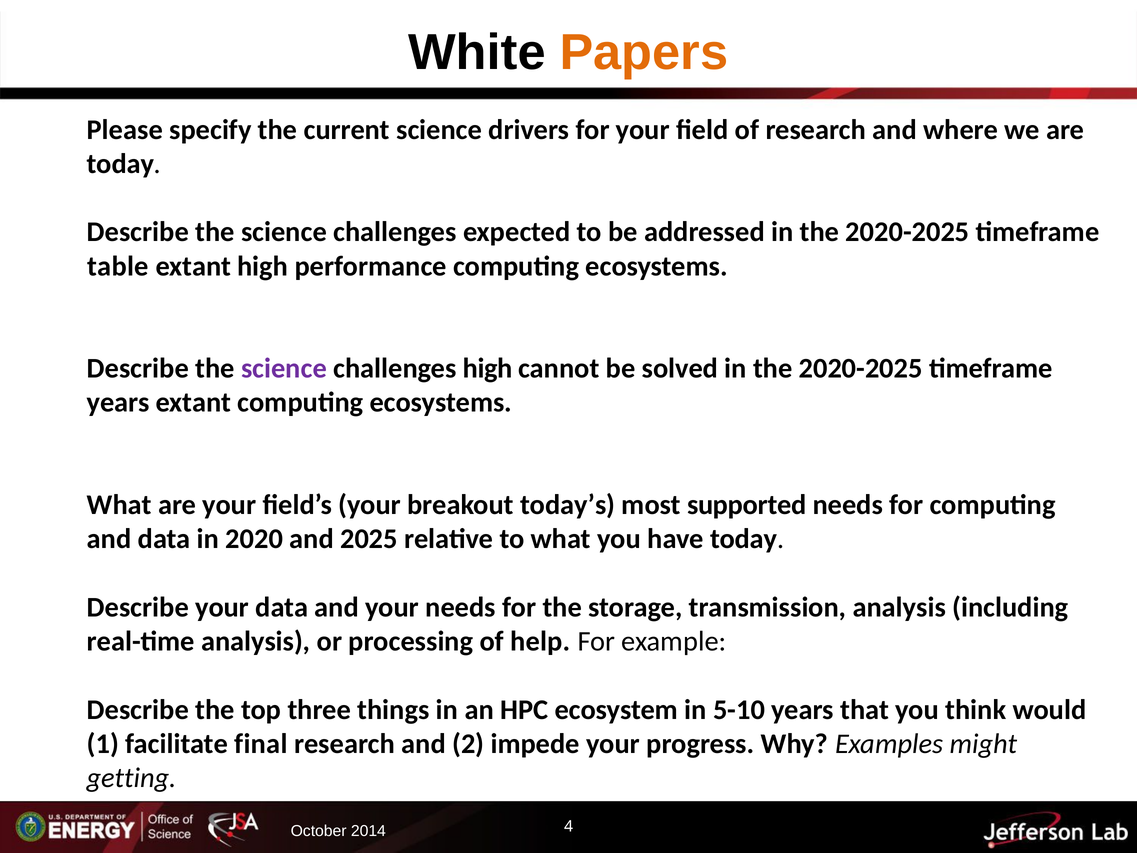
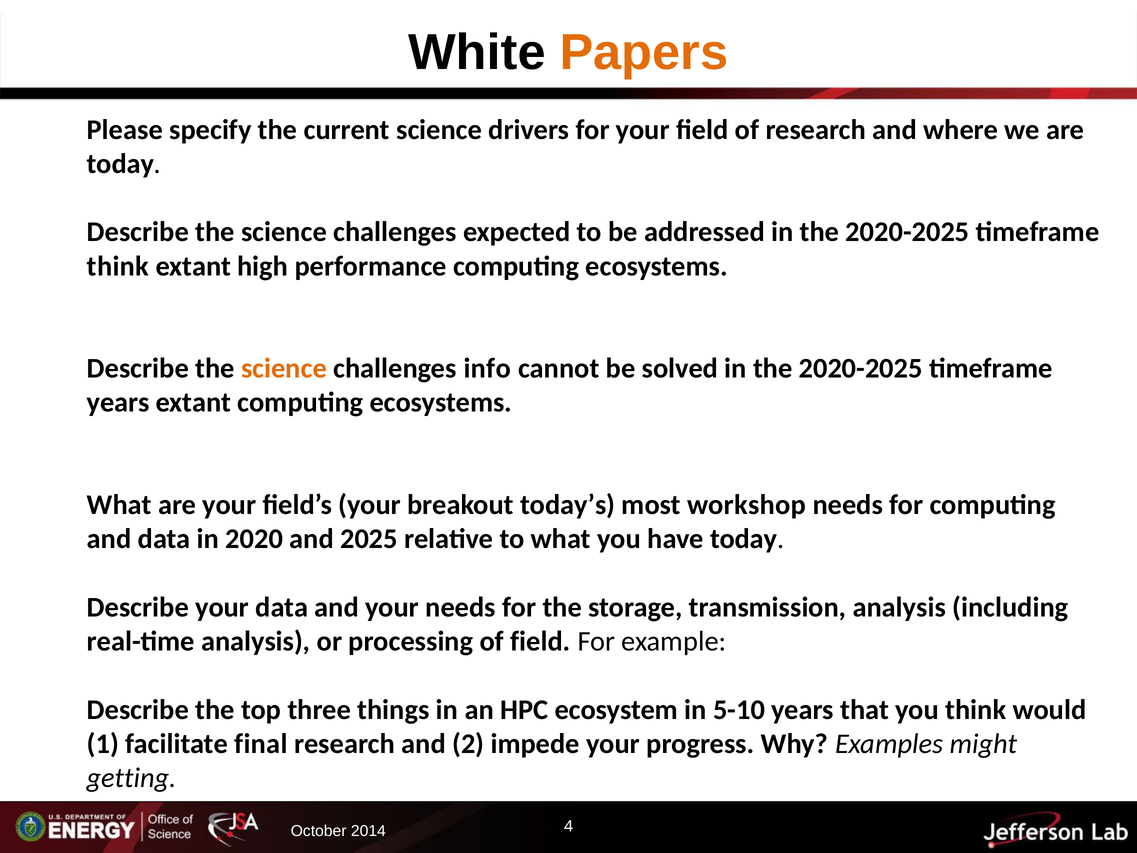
table: table -> think (118, 266)
science colour: purple -> orange (284, 368)
challenges high: high -> info (487, 368)
supported: supported -> workshop (746, 505)
of help: help -> field (540, 641)
